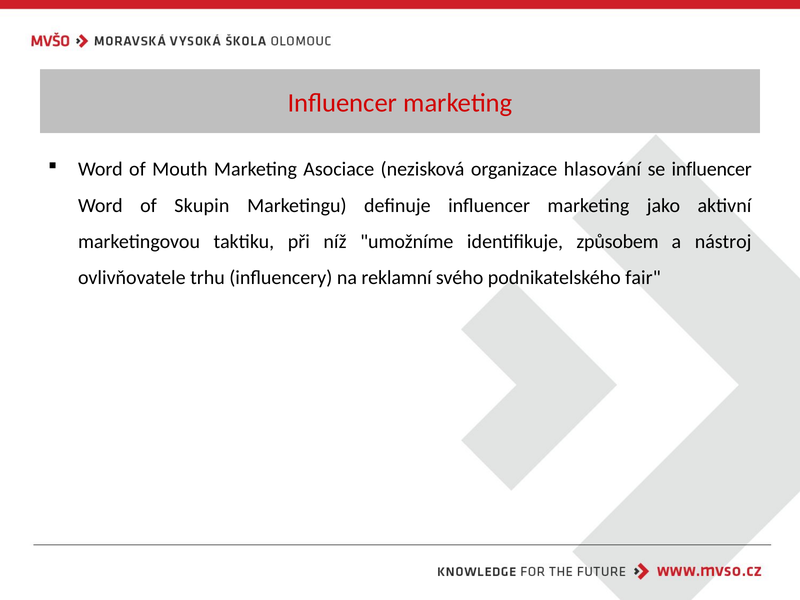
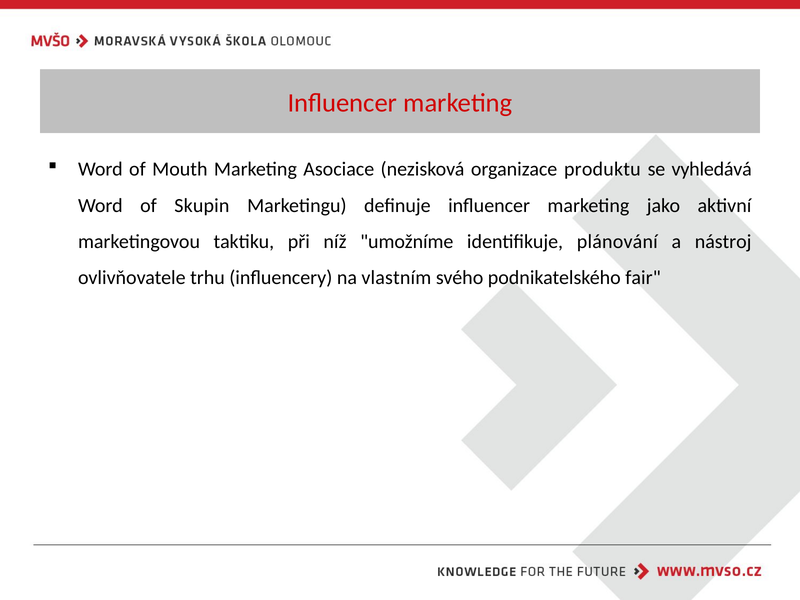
hlasování: hlasování -> produktu (602, 169)
se influencer: influencer -> vyhledává (712, 169)
způsobem: způsobem -> plánování (617, 241)
reklamní: reklamní -> vlastním (396, 277)
